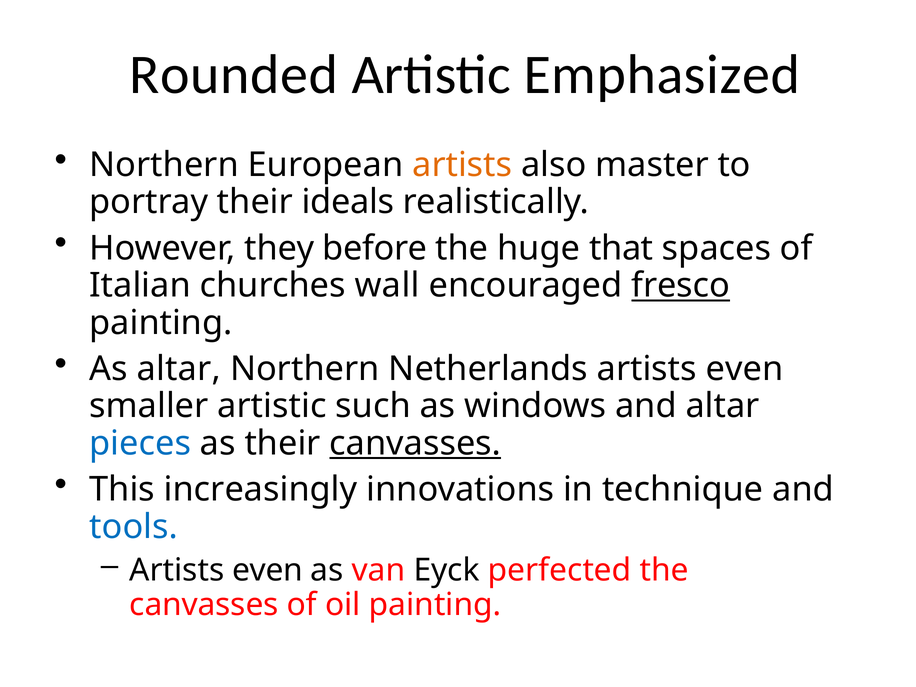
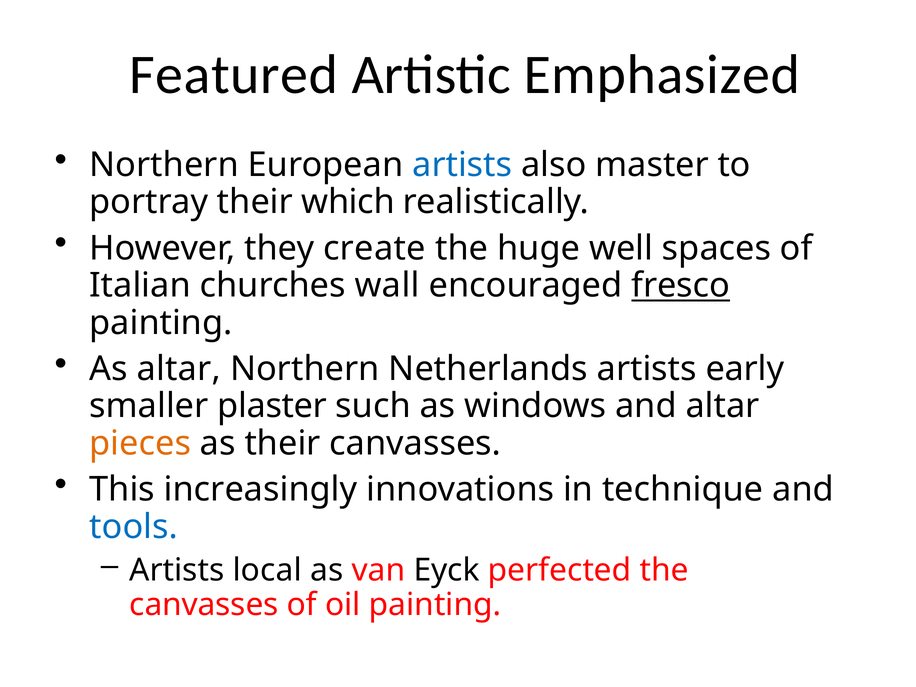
Rounded: Rounded -> Featured (234, 75)
artists colour: orange -> blue (462, 165)
ideals: ideals -> which (348, 202)
before: before -> create (374, 248)
that: that -> well (621, 248)
even: even -> early (745, 369)
smaller artistic: artistic -> plaster (272, 406)
pieces colour: blue -> orange (140, 443)
canvasses underline: present -> none (415, 443)
even: even -> local (267, 570)
